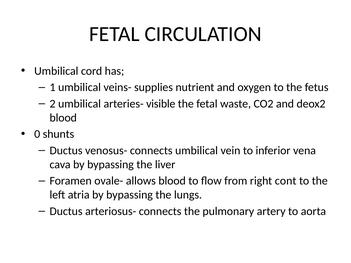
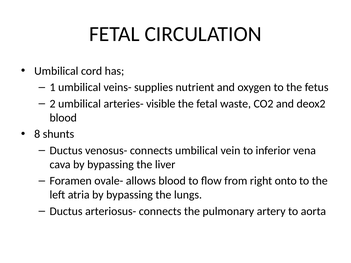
0: 0 -> 8 (37, 134)
cont: cont -> onto (286, 181)
